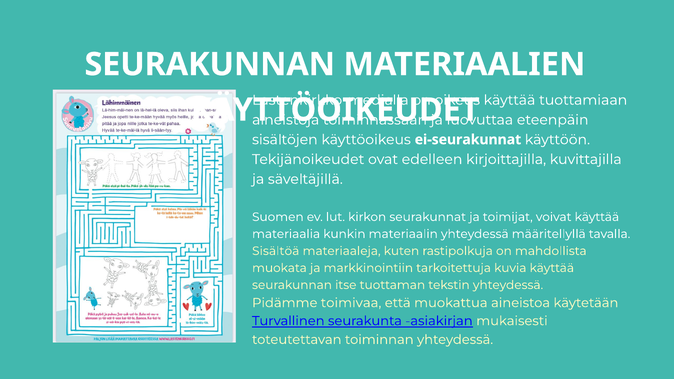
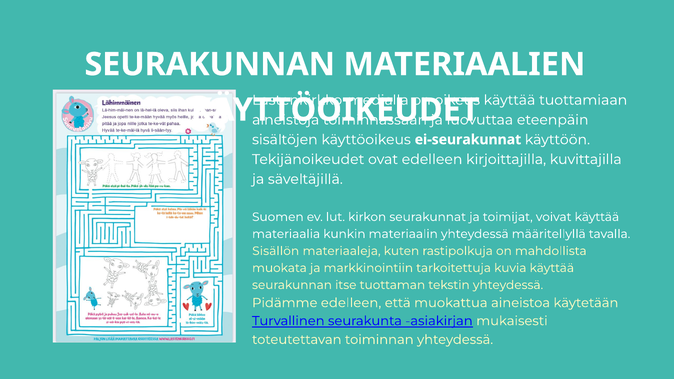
Sisältöä: Sisältöä -> Sisällön (276, 251)
Pidämme toimivaa: toimivaa -> edelleen (351, 303)
